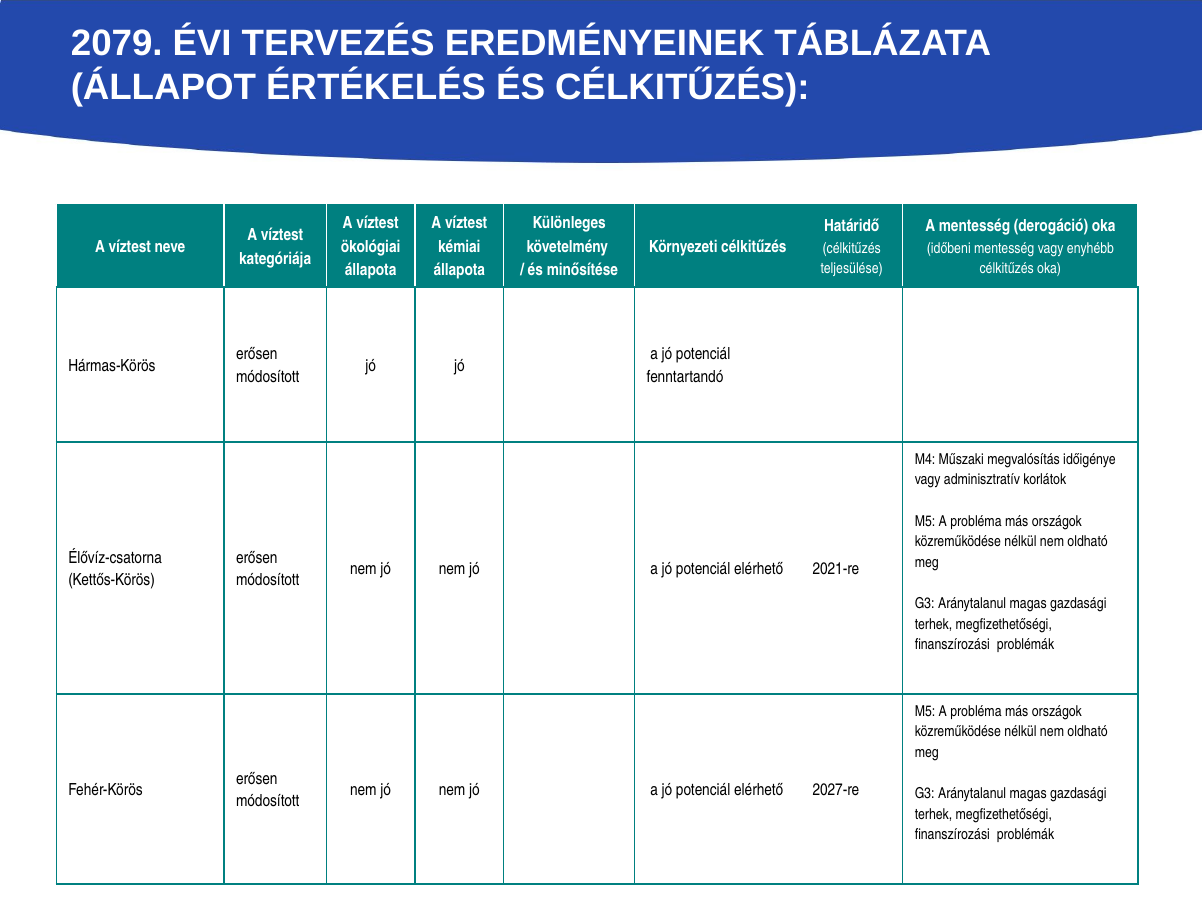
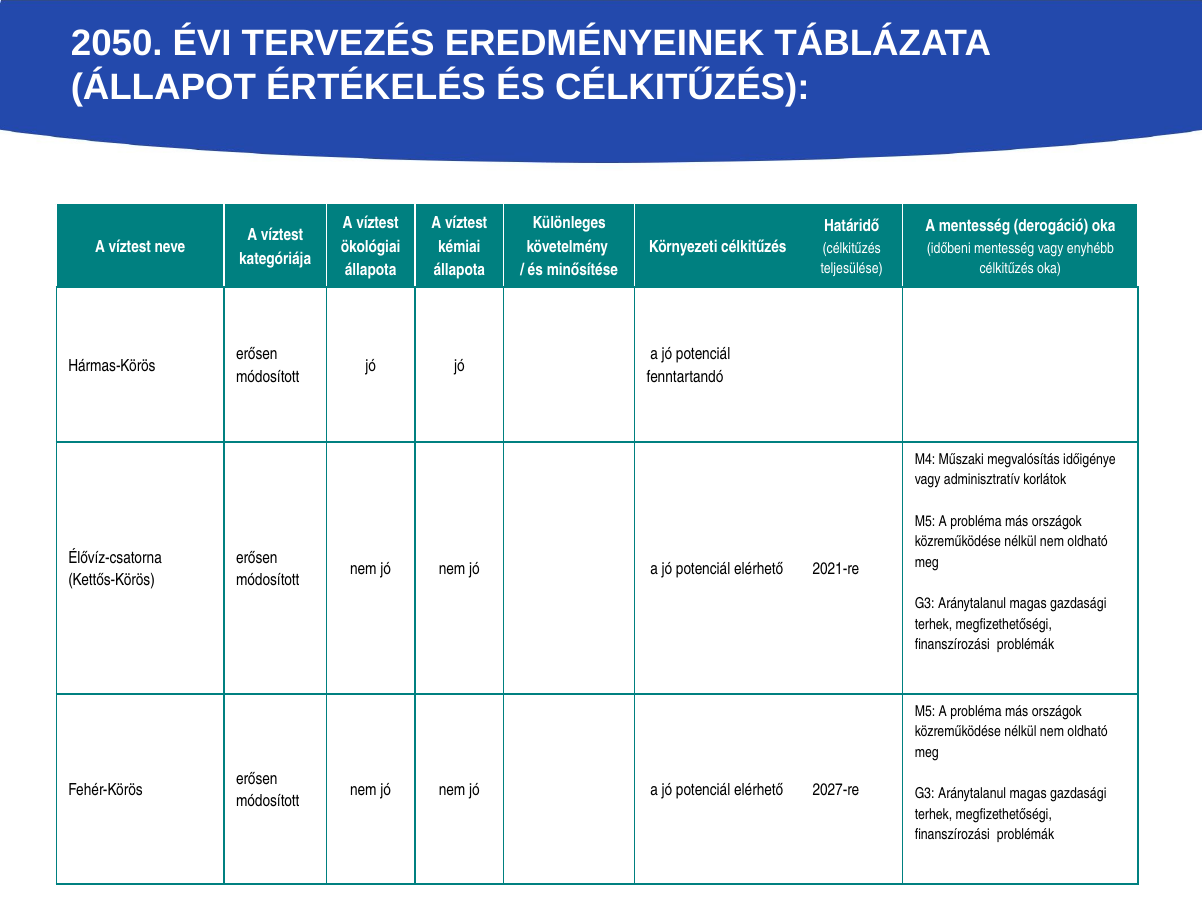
2079: 2079 -> 2050 (117, 43)
